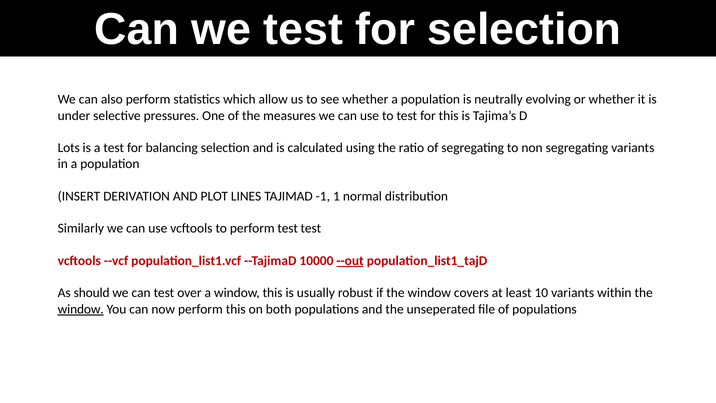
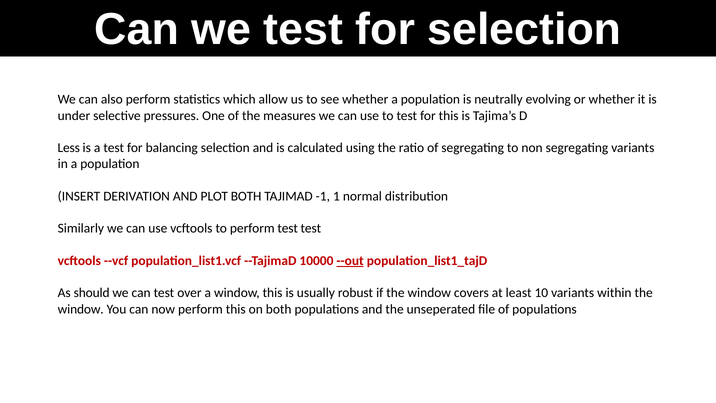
Lots: Lots -> Less (69, 148)
PLOT LINES: LINES -> BOTH (246, 196)
window underline: present -> none (81, 309)
